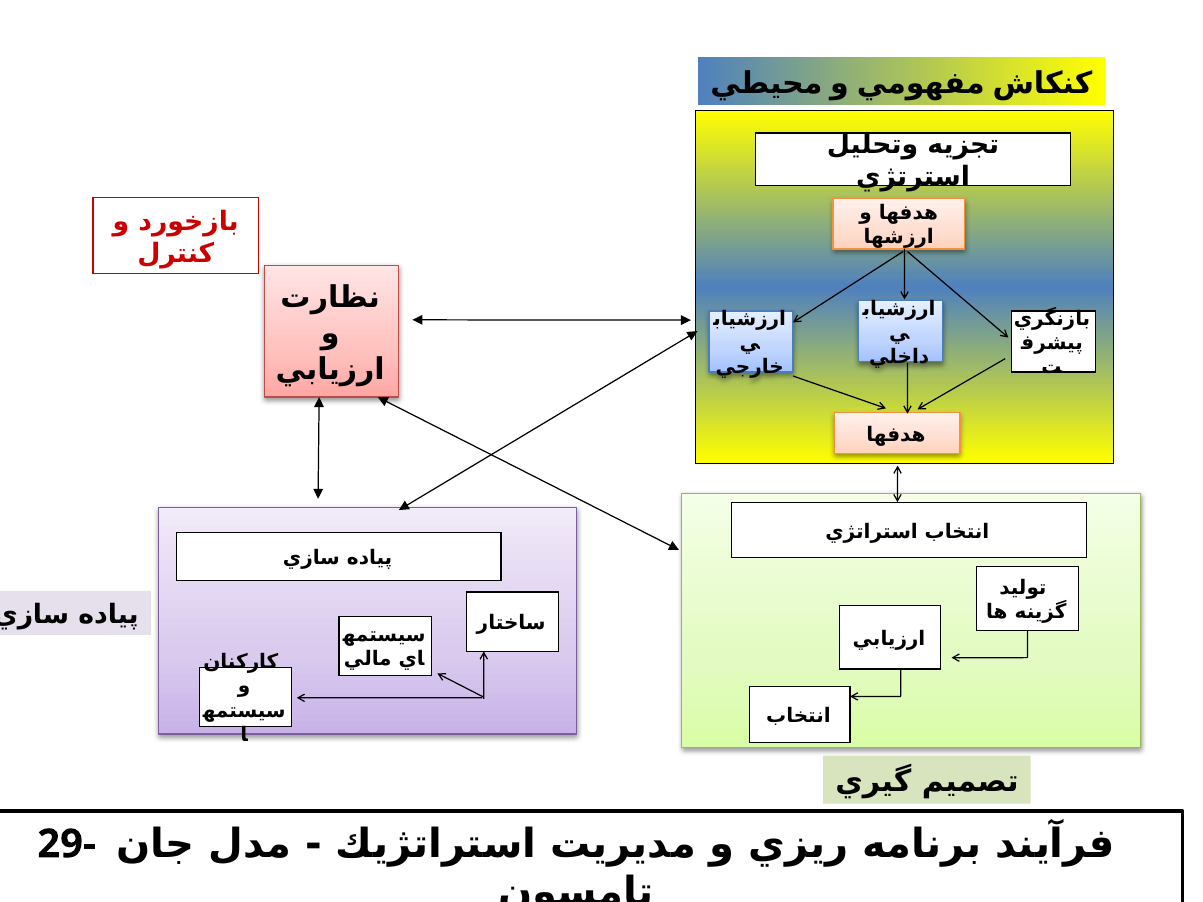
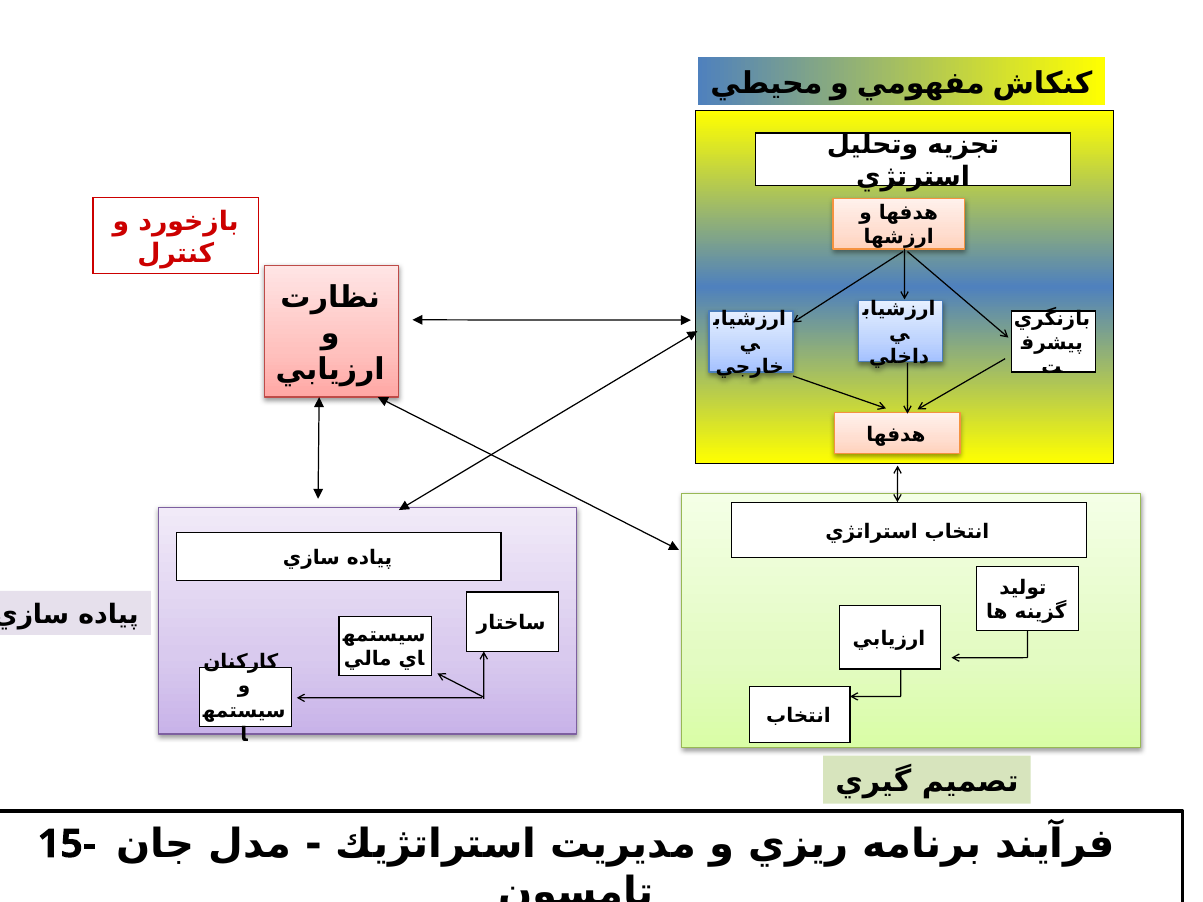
29-: 29- -> 15- (67, 844)
